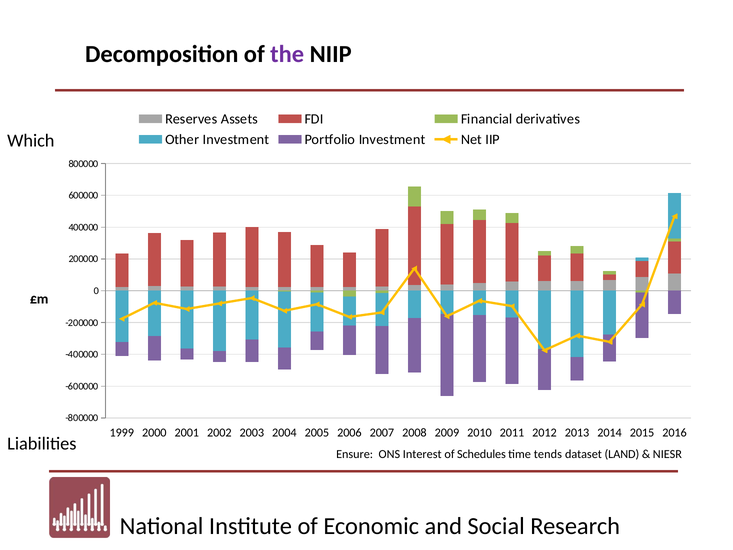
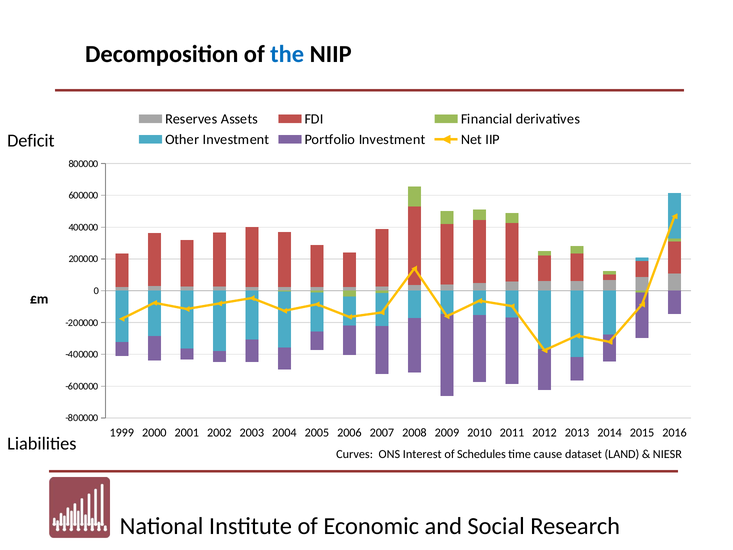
the colour: purple -> blue (287, 54)
Which: Which -> Deficit (31, 141)
Ensure: Ensure -> Curves (355, 454)
tends: tends -> cause (548, 454)
